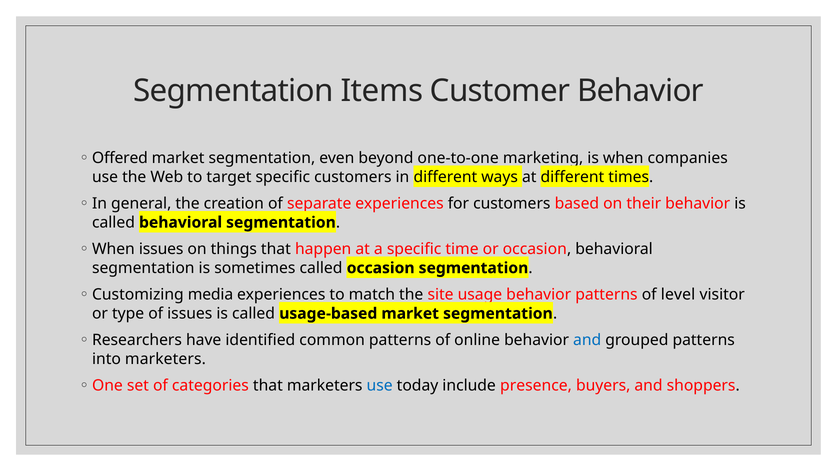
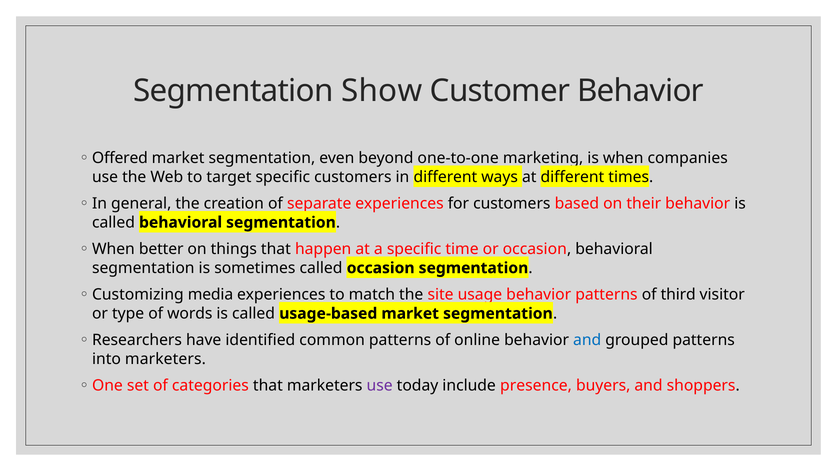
Items: Items -> Show (382, 91)
When issues: issues -> better (161, 249)
level: level -> third (678, 295)
of issues: issues -> words (190, 313)
use colour: blue -> purple (380, 386)
